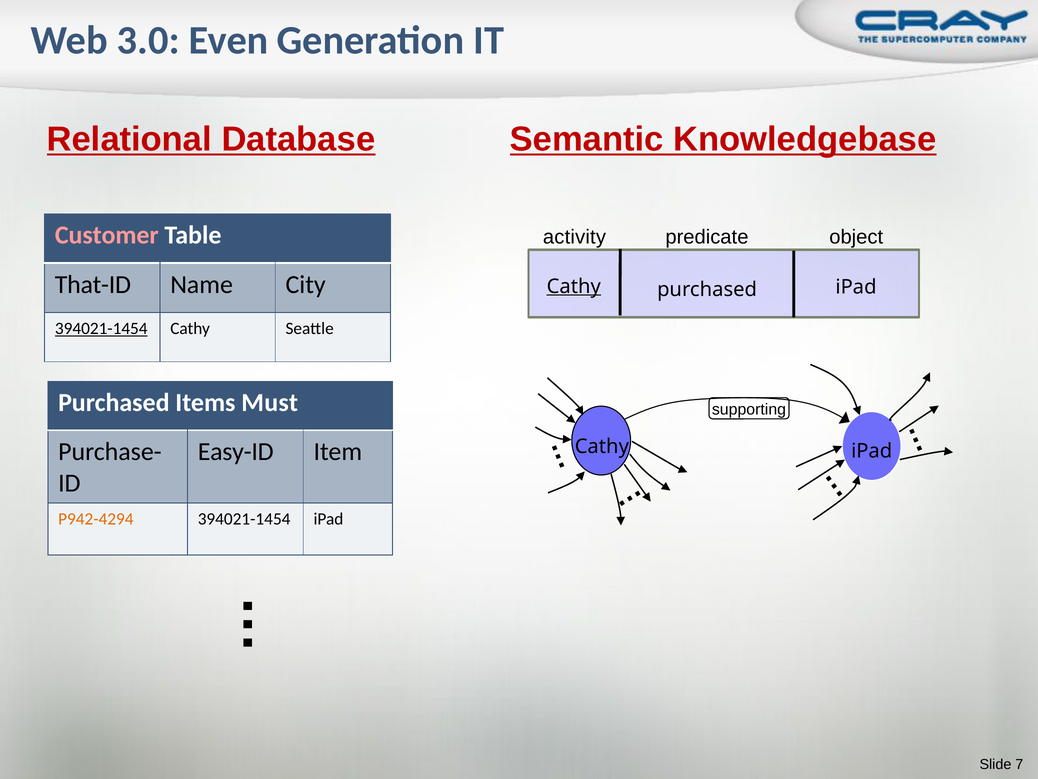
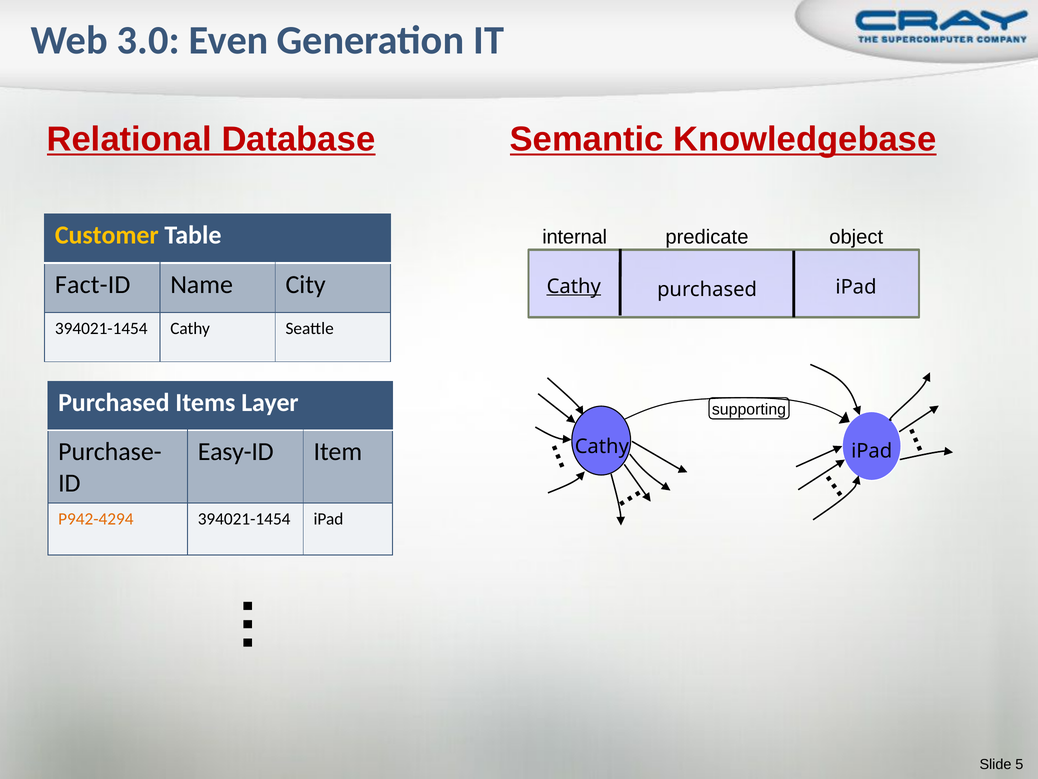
Customer colour: pink -> yellow (107, 235)
activity: activity -> internal (575, 237)
That-ID: That-ID -> Fact-ID (93, 284)
394021-1454 underline: present -> none (101, 328)
Must: Must -> Layer (270, 403)
7: 7 -> 5 (1019, 764)
